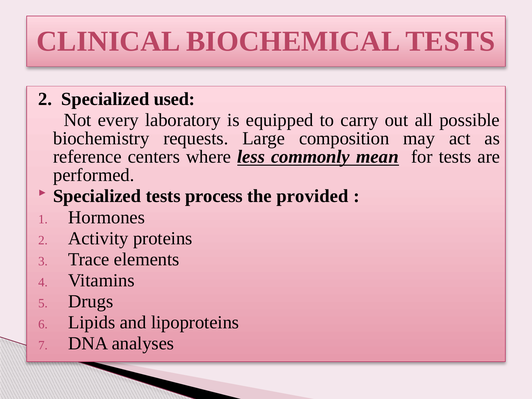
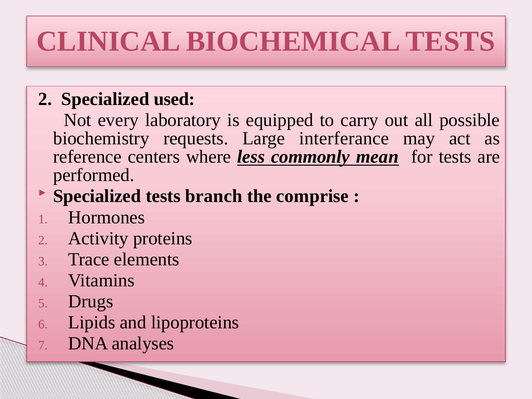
composition: composition -> interferance (344, 138)
process: process -> branch (214, 196)
provided: provided -> comprise (312, 196)
